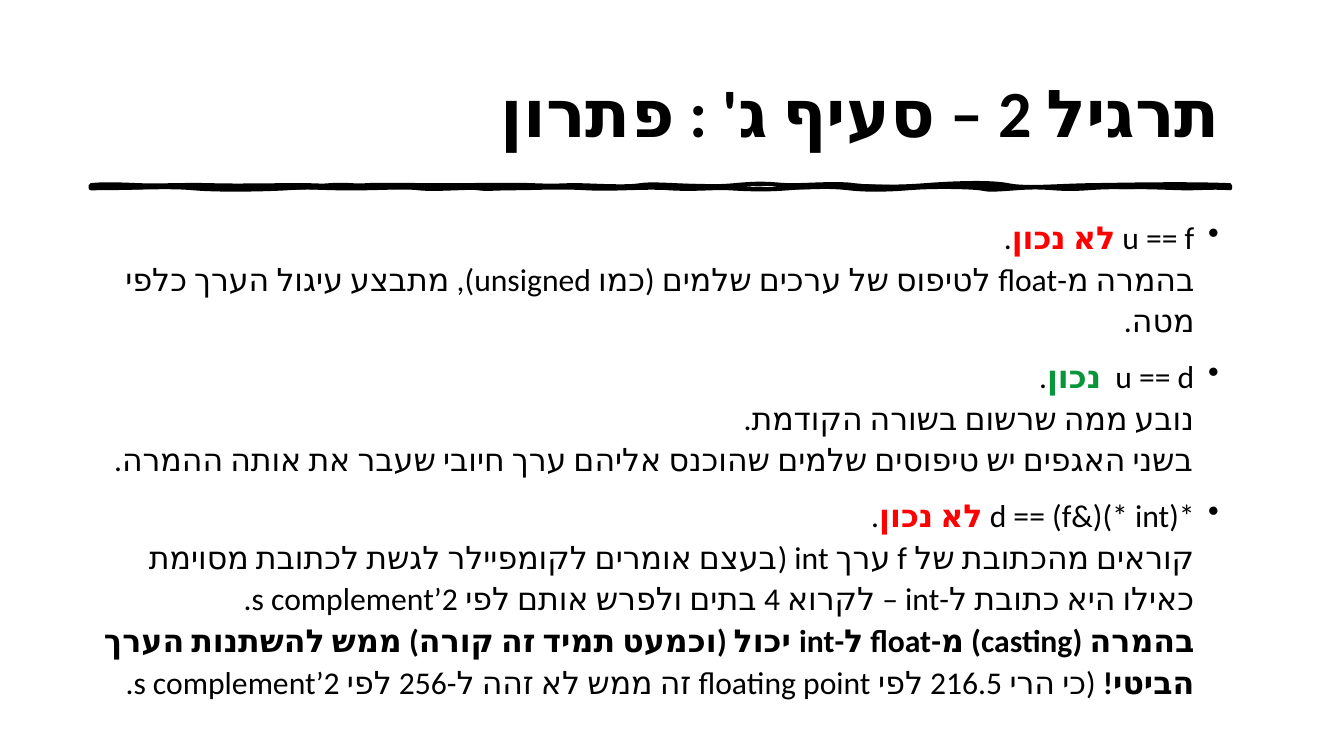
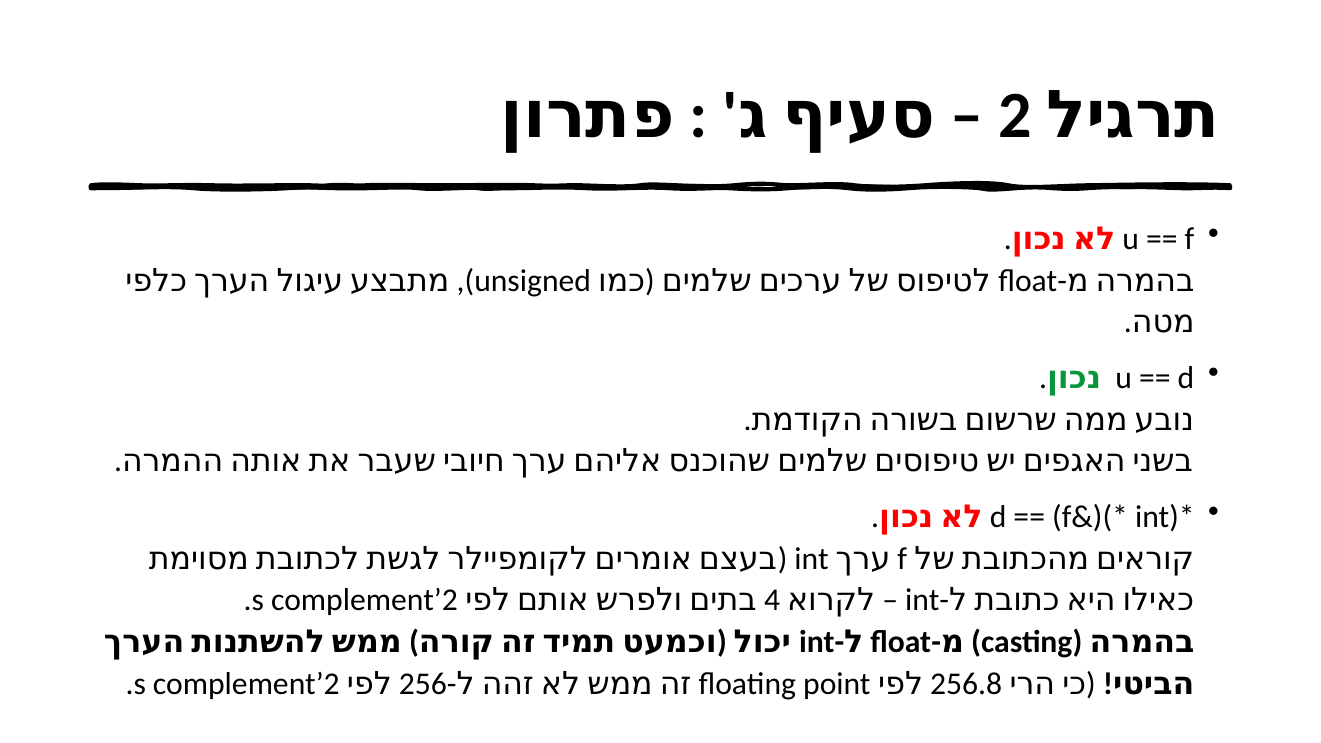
216.5: 216.5 -> 256.8 (966, 684)
